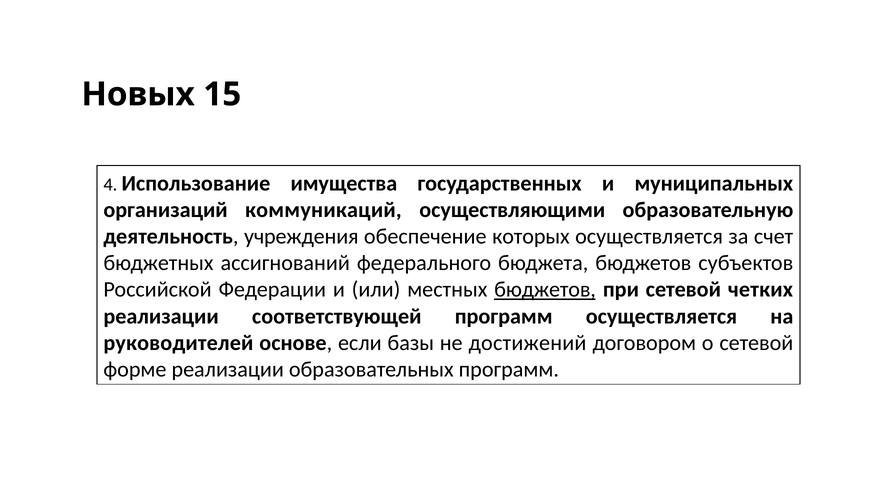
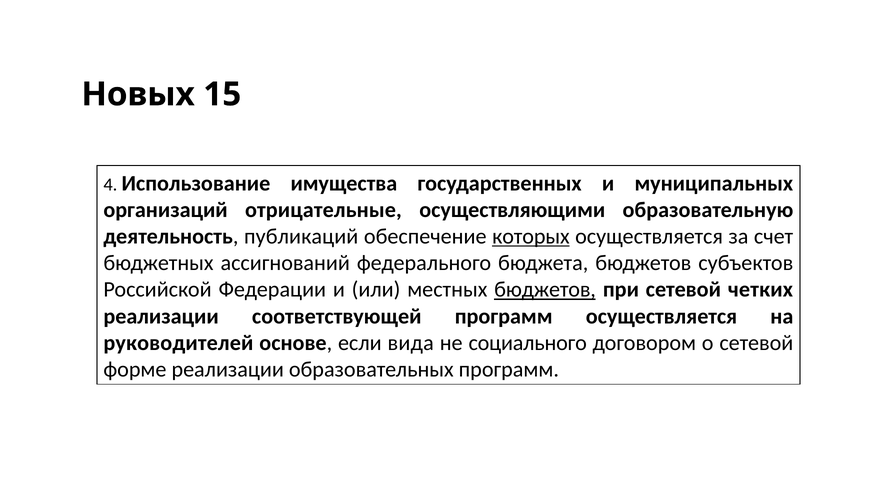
коммуникаций: коммуникаций -> отрицательные (323, 210)
учреждения: учреждения -> публикаций (301, 237)
которых underline: none -> present (531, 237)
базы: базы -> вида (411, 343)
достижений: достижений -> социального (528, 343)
